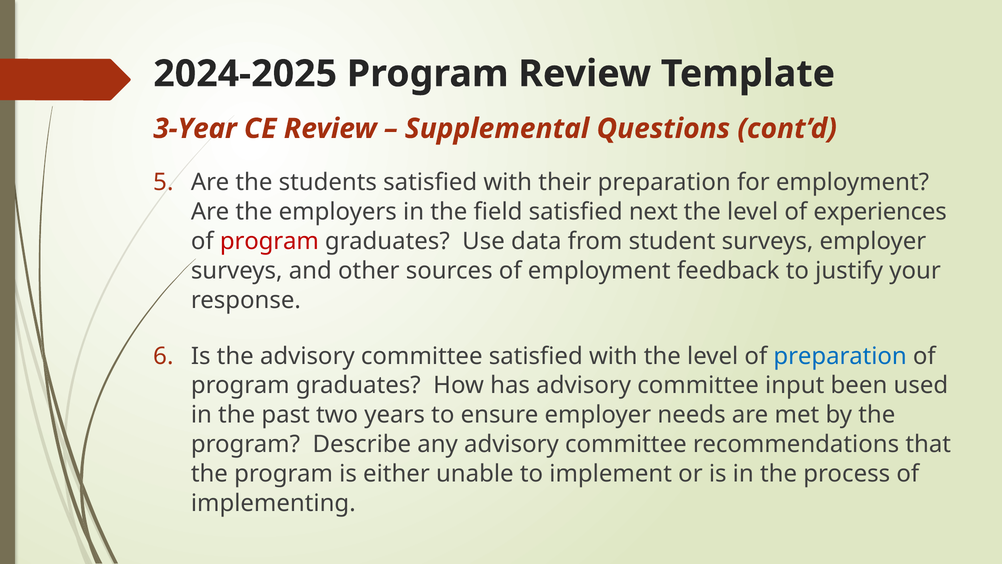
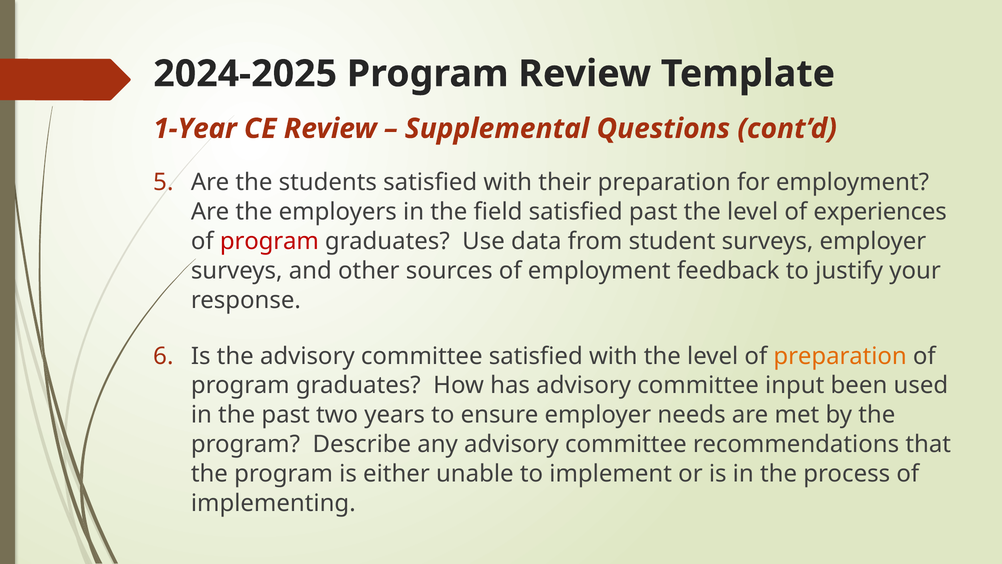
3-Year: 3-Year -> 1-Year (195, 129)
satisfied next: next -> past (653, 212)
preparation colour: blue -> orange (840, 356)
